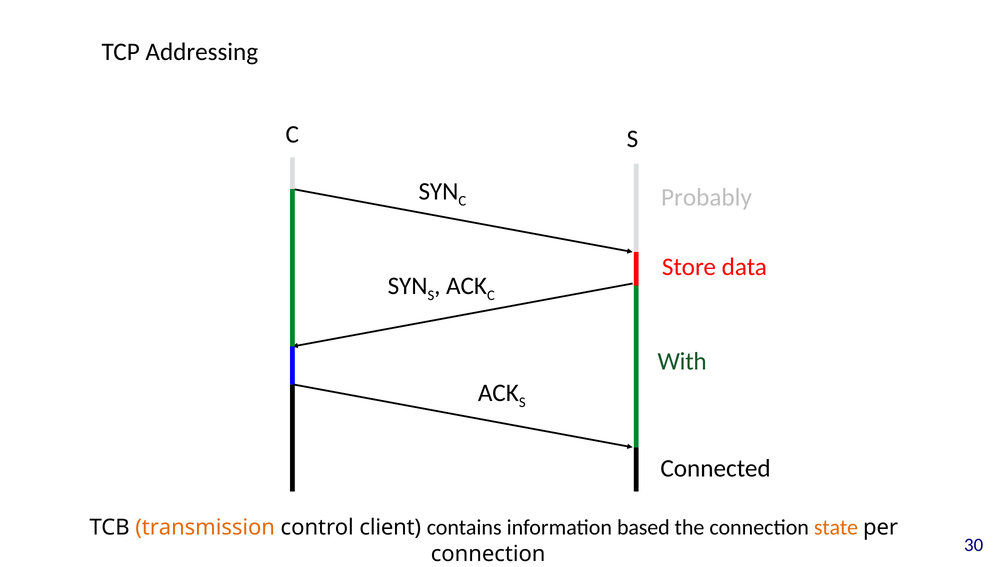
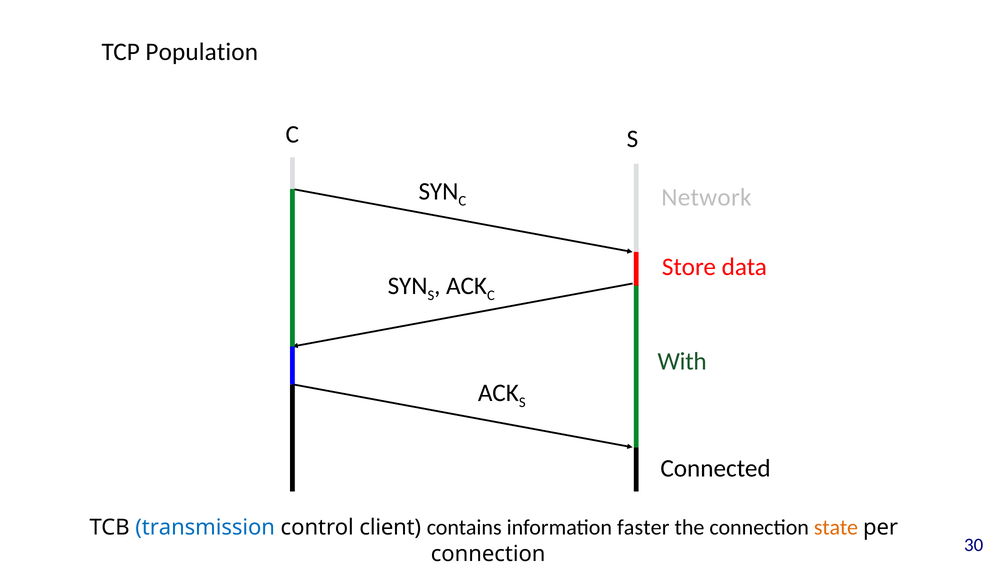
Addressing: Addressing -> Population (202, 52)
Probably: Probably -> Network (706, 198)
transmission colour: orange -> blue (205, 527)
based: based -> faster (643, 527)
